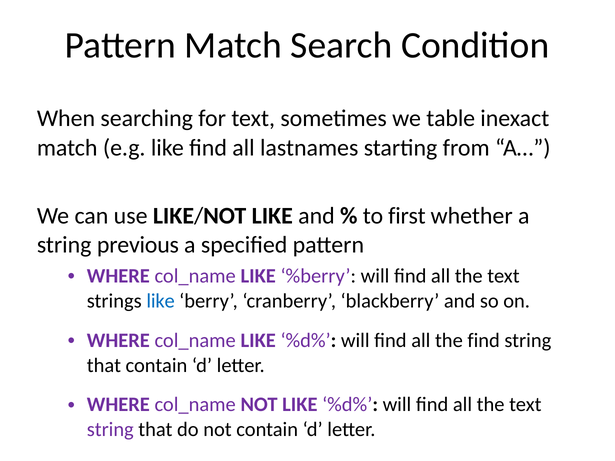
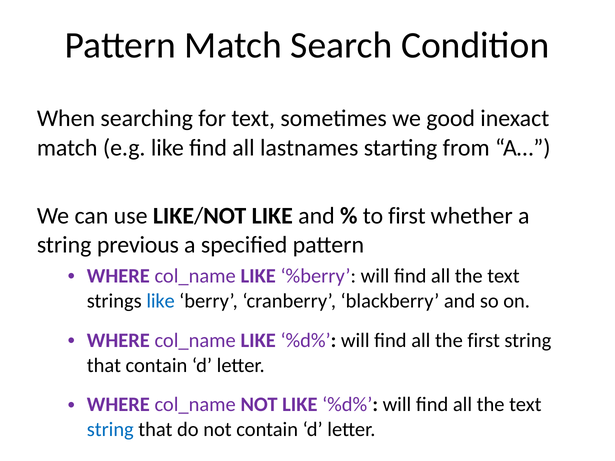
table: table -> good (451, 119)
the find: find -> first (484, 341)
string colour: purple -> blue (110, 430)
